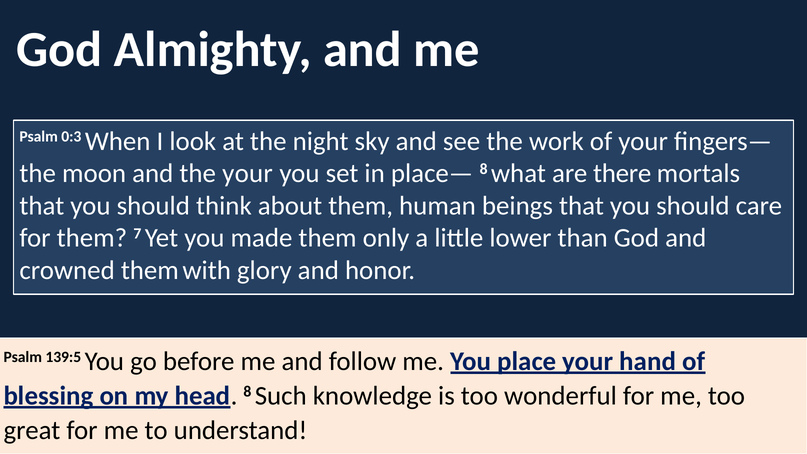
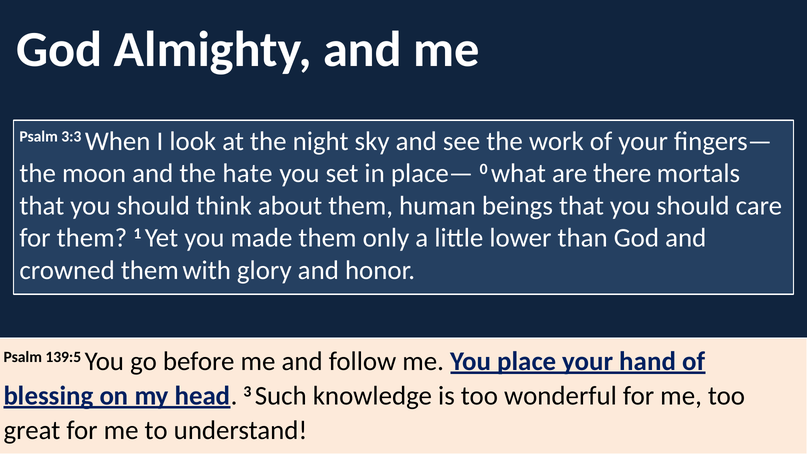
0:3: 0:3 -> 3:3 (71, 137)
the your: your -> hate (248, 173)
place— 8: 8 -> 0 (484, 169)
7: 7 -> 1 (137, 234)
head 8: 8 -> 3 (247, 391)
